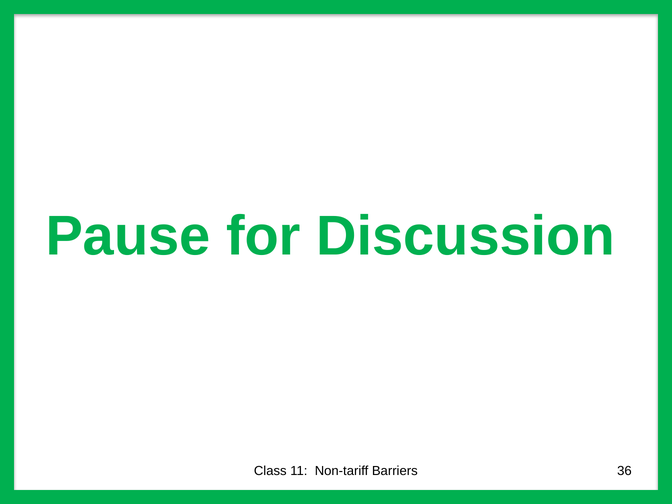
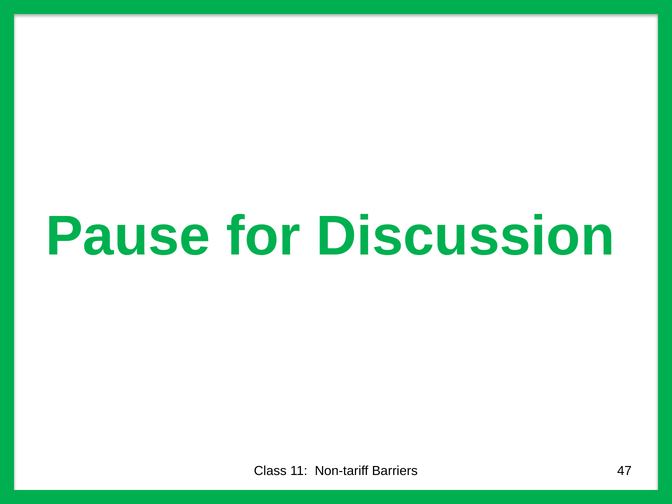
36: 36 -> 47 (624, 471)
